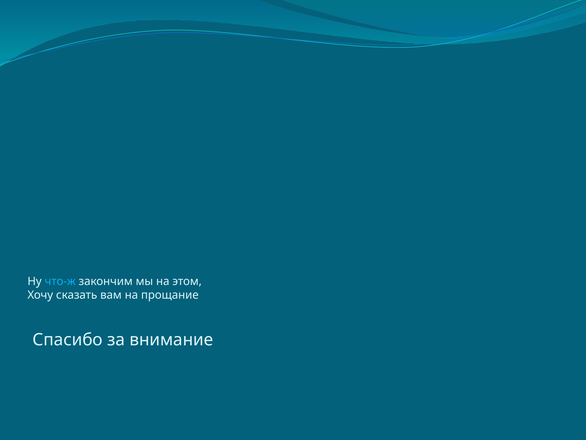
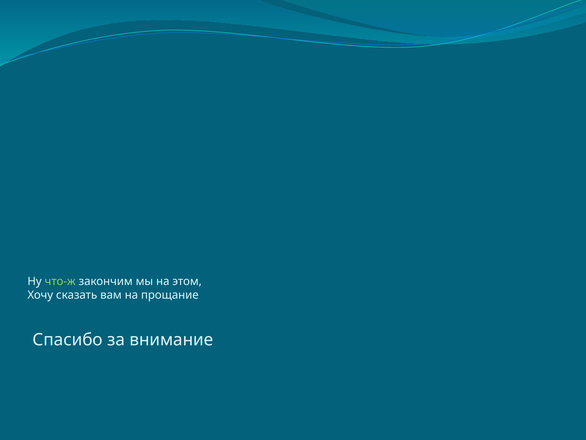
что-ж colour: light blue -> light green (60, 281)
